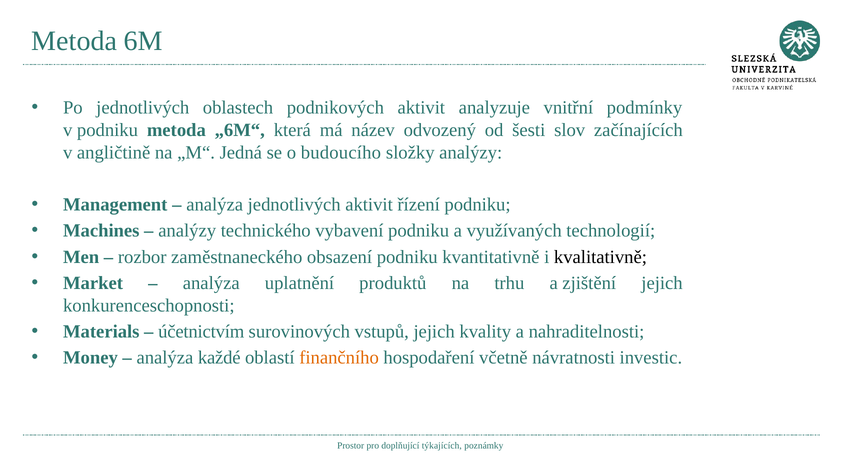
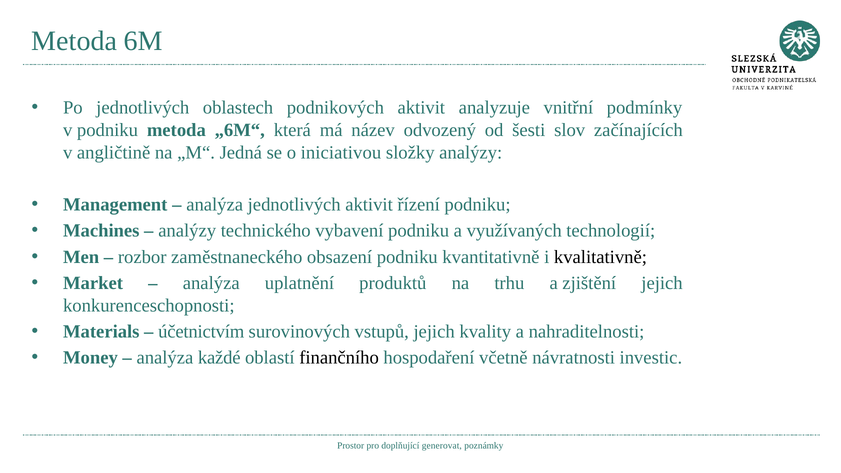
budoucího: budoucího -> iniciativou (341, 152)
finančního colour: orange -> black (339, 358)
týkajících: týkajících -> generovat (442, 446)
